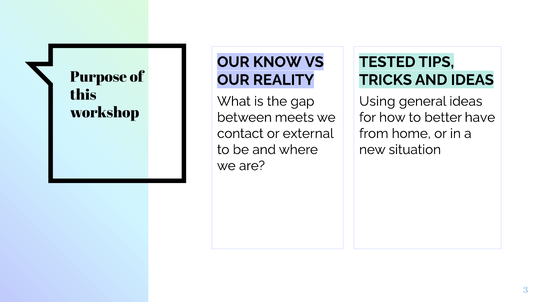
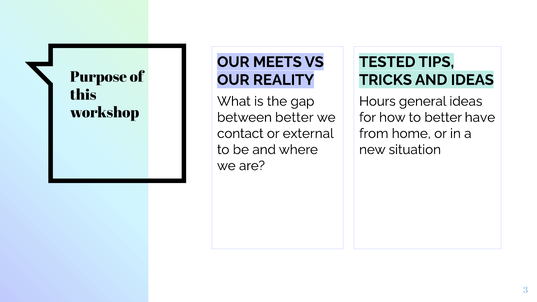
KNOW: KNOW -> MEETS (277, 62)
Using: Using -> Hours (377, 101)
between meets: meets -> better (294, 117)
